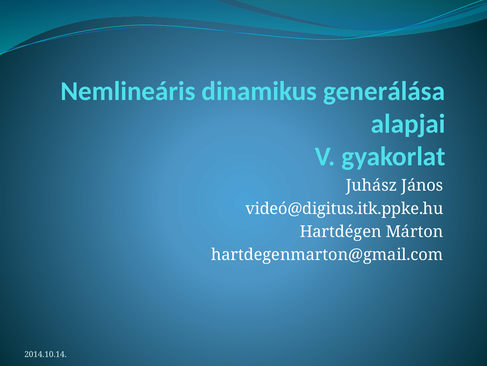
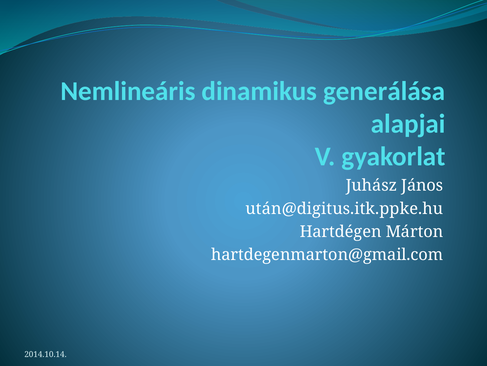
videó@digitus.itk.ppke.hu: videó@digitus.itk.ppke.hu -> után@digitus.itk.ppke.hu (344, 208)
